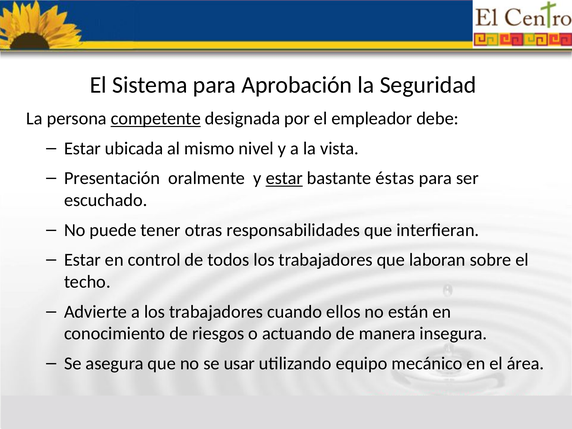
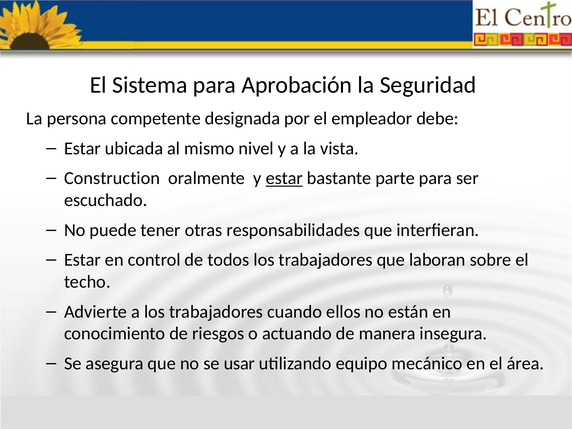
competente underline: present -> none (156, 119)
Presentación: Presentación -> Construction (112, 178)
éstas: éstas -> parte (395, 178)
